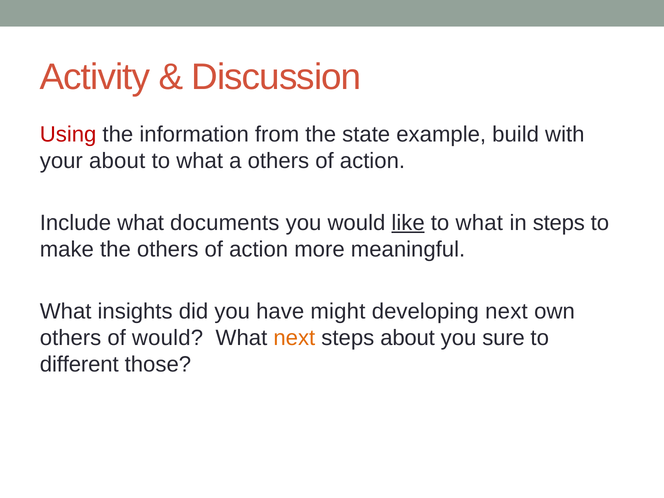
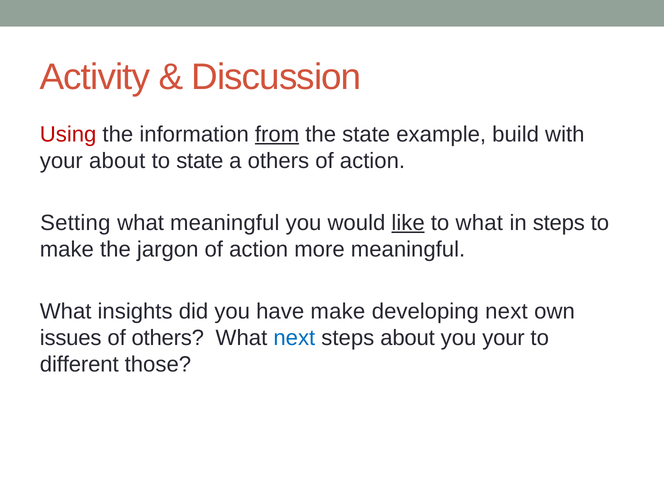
from underline: none -> present (277, 134)
what: what -> state (200, 161)
Include: Include -> Setting (75, 223)
what documents: documents -> meaningful (225, 223)
the others: others -> jargon (168, 249)
have might: might -> make (338, 311)
others: others -> issues (71, 338)
of would: would -> others (168, 338)
next colour: orange -> blue (294, 338)
you sure: sure -> your (504, 338)
